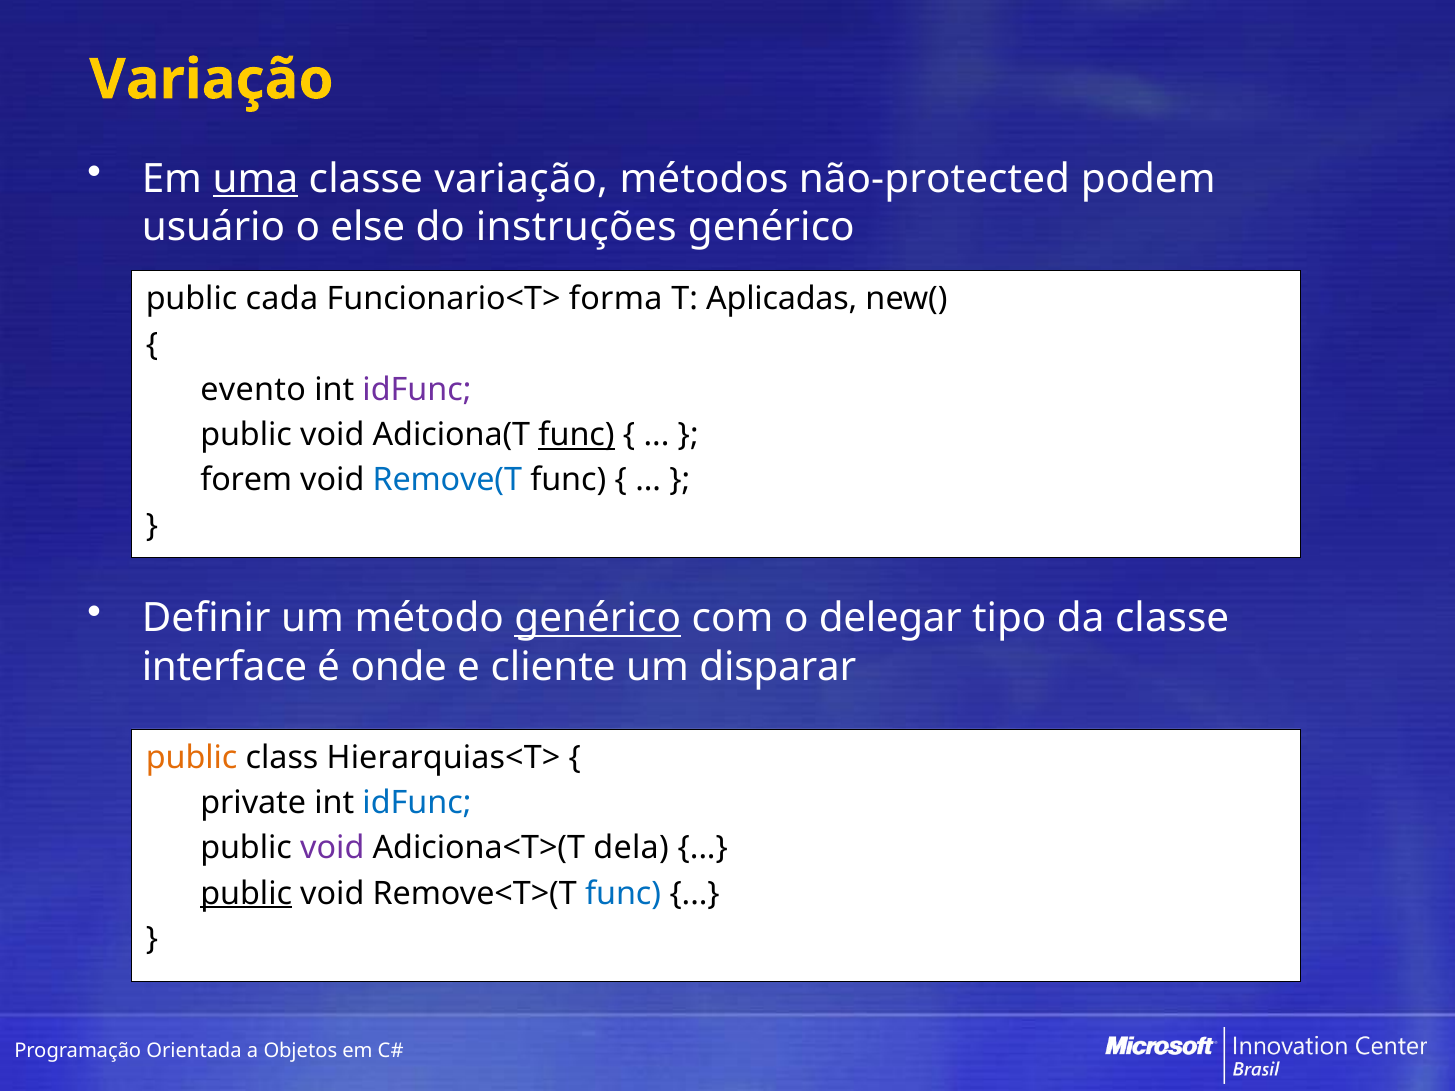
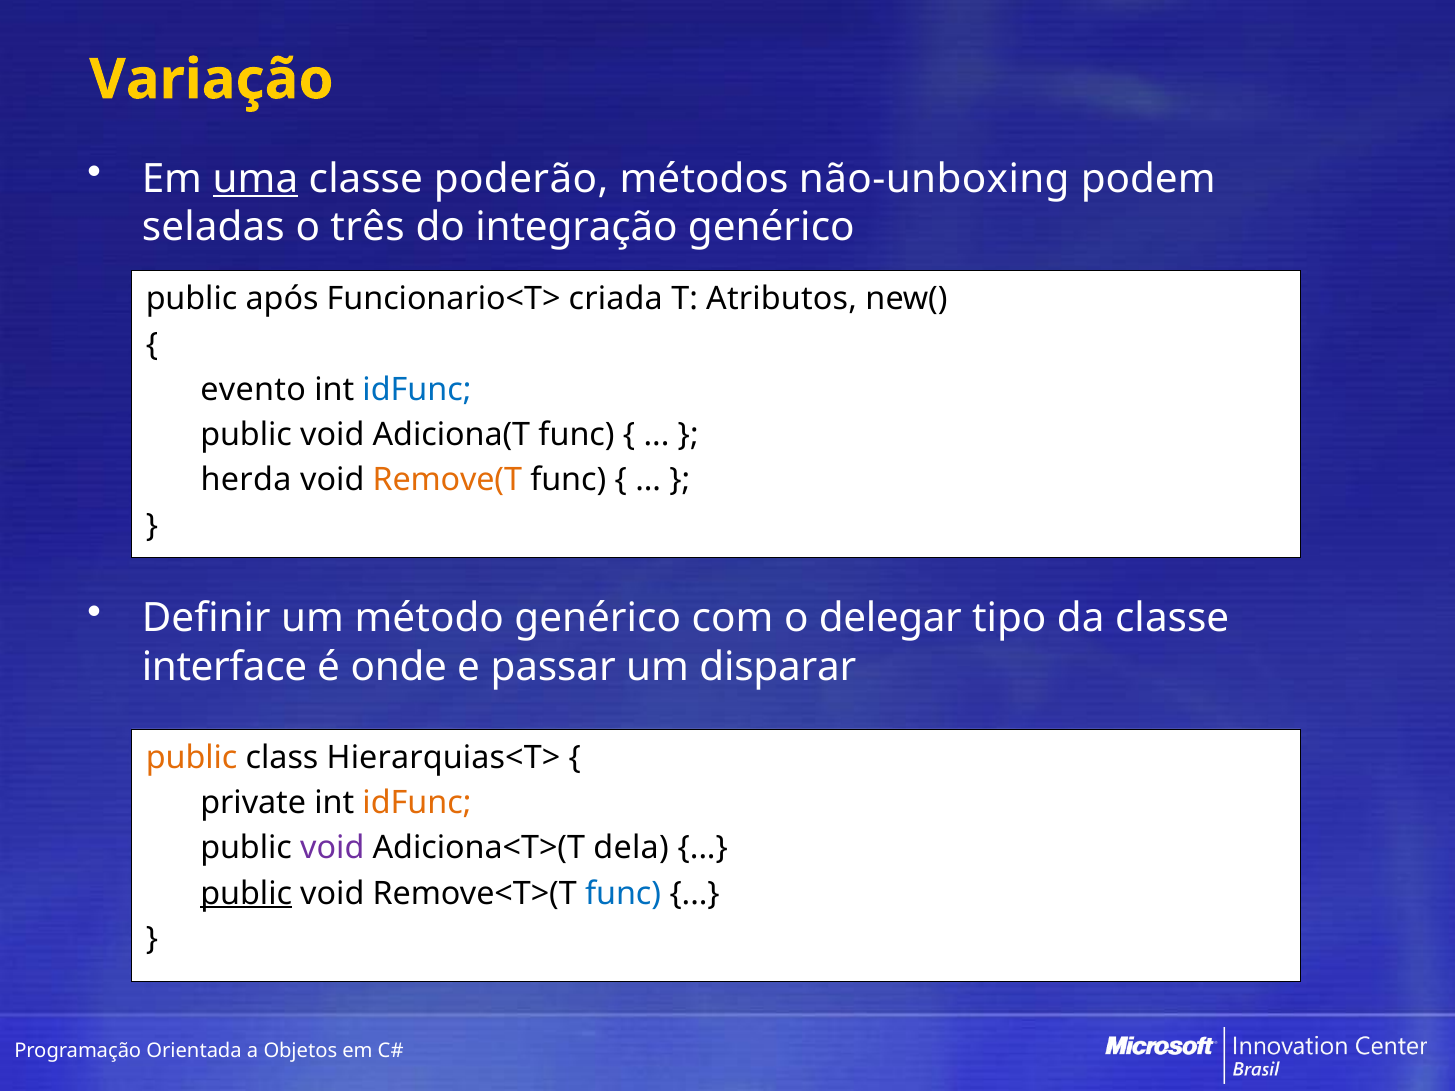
classe variação: variação -> poderão (521, 179)
não-protected: não-protected -> não-unboxing (934, 179)
usuário: usuário -> seladas (213, 227)
else: else -> três (368, 227)
instruções: instruções -> integração (577, 227)
cada: cada -> após (282, 299)
forma: forma -> criada (616, 299)
Aplicadas: Aplicadas -> Atributos (782, 299)
idFunc colour: purple -> blue (417, 390)
func underline: present -> none (577, 435)
forem: forem -> herda (246, 480)
Remove(T colour: blue -> orange (447, 480)
genérico underline: present -> none (598, 619)
cliente: cliente -> passar (553, 667)
idFunc colour: blue -> orange (417, 803)
